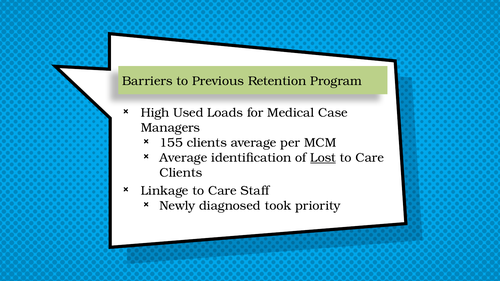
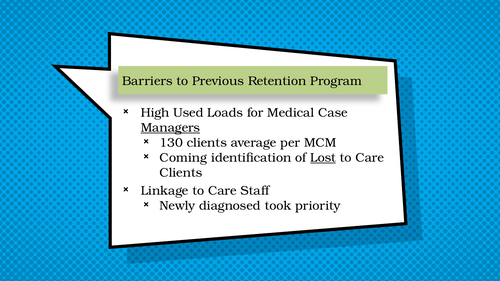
Managers underline: none -> present (170, 128)
155: 155 -> 130 (171, 143)
Average: Average -> Coming (183, 158)
